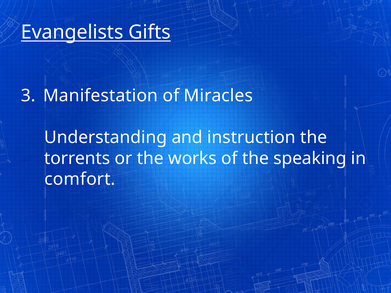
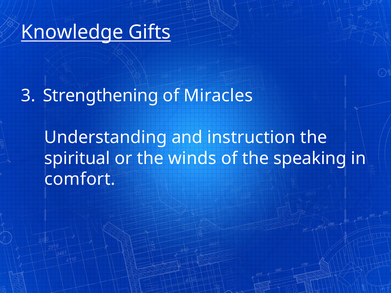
Evangelists: Evangelists -> Knowledge (72, 32)
Manifestation: Manifestation -> Strengthening (101, 96)
torrents: torrents -> spiritual (77, 158)
works: works -> winds (192, 158)
